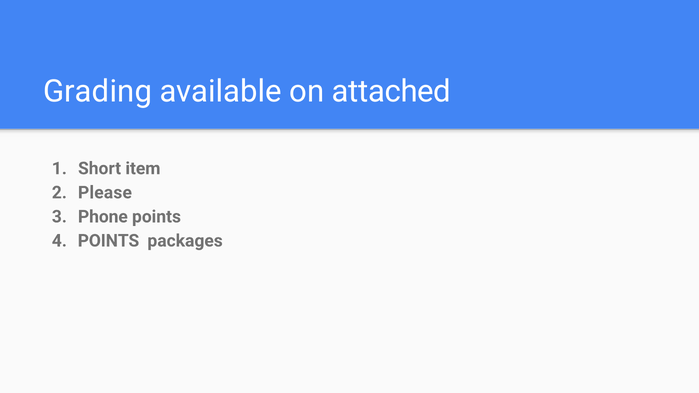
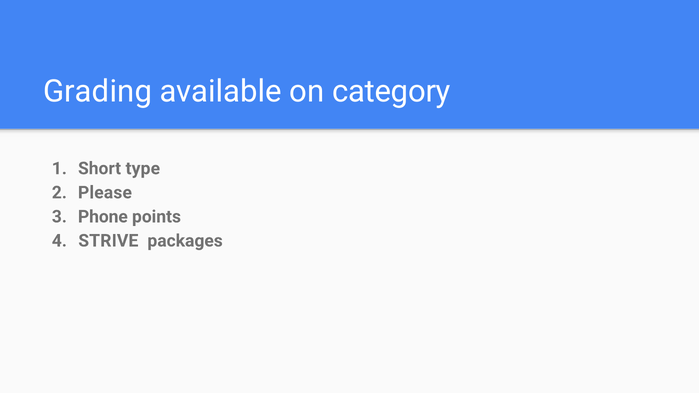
attached: attached -> category (391, 92)
item: item -> type (143, 169)
POINTS: POINTS -> STRIVE (108, 241)
